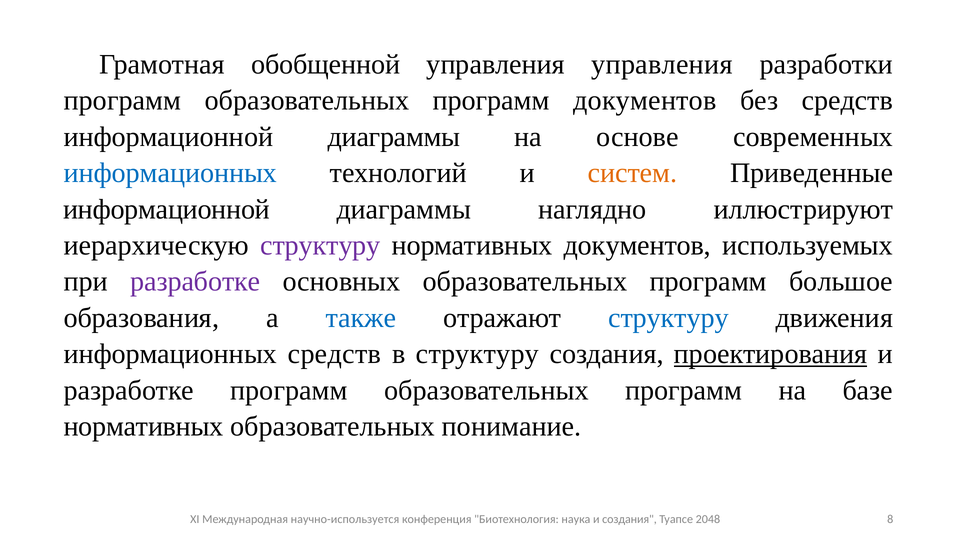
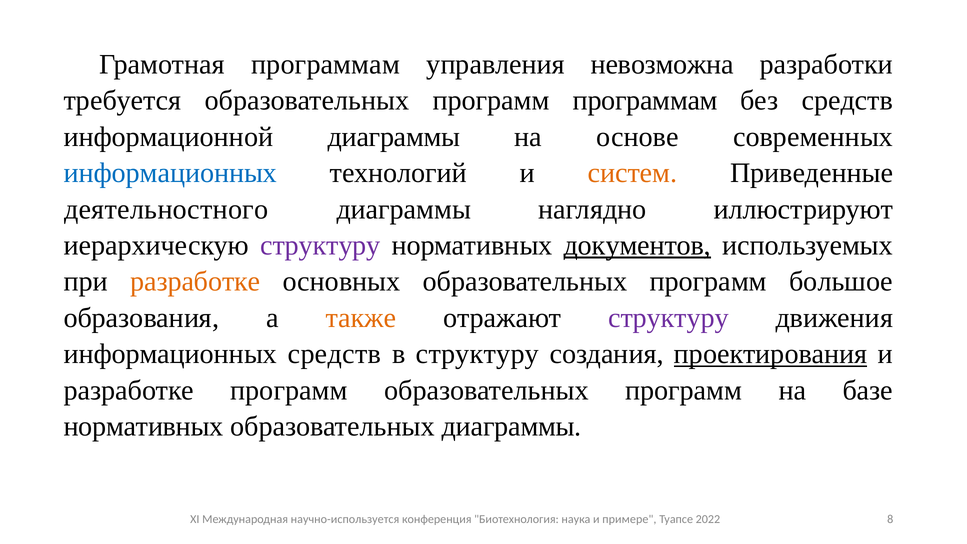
Грамотная обобщенной: обобщенной -> программам (325, 64)
управления управления: управления -> невозможна (662, 64)
программ: программ -> требуется (122, 100)
программ документов: документов -> программам (645, 100)
информационной: информационной -> деятельностного (166, 209)
документов underline: none -> present (637, 245)
разработке colour: purple -> orange (195, 282)
также colour: blue -> orange (361, 318)
структуру colour: blue -> purple (669, 318)
образовательных понимание: понимание -> диаграммы (512, 427)
и создания: создания -> примере (629, 519)
2048: 2048 -> 2022 (708, 519)
